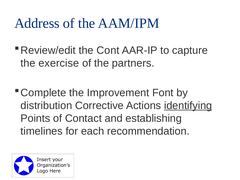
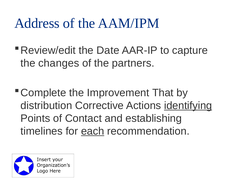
Cont: Cont -> Date (108, 50)
exercise: exercise -> changes (59, 63)
Font: Font -> That (163, 93)
each underline: none -> present (93, 131)
